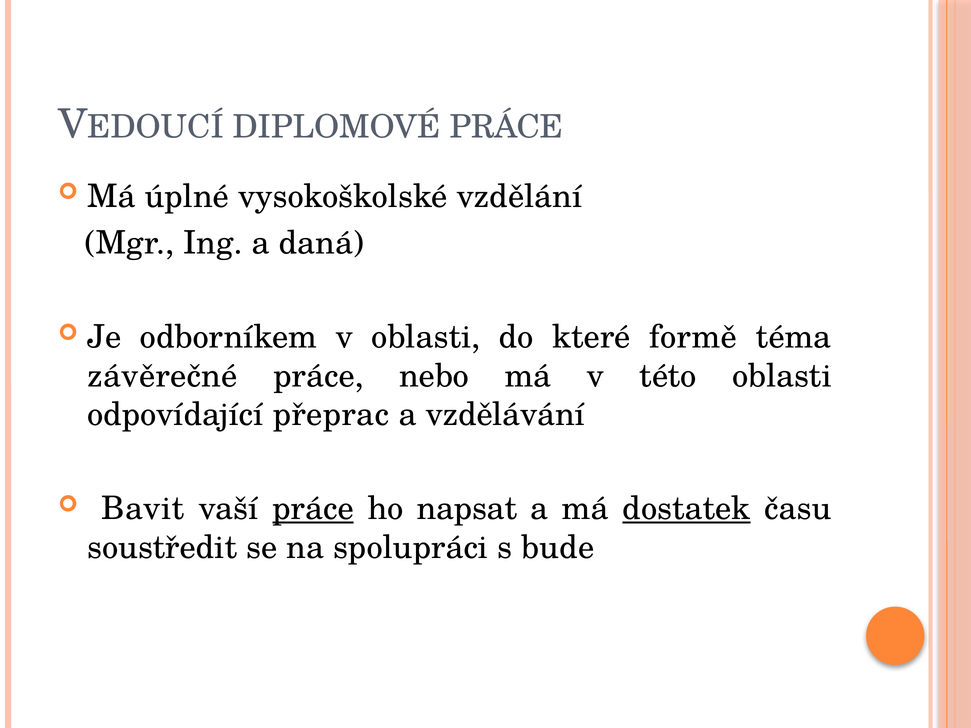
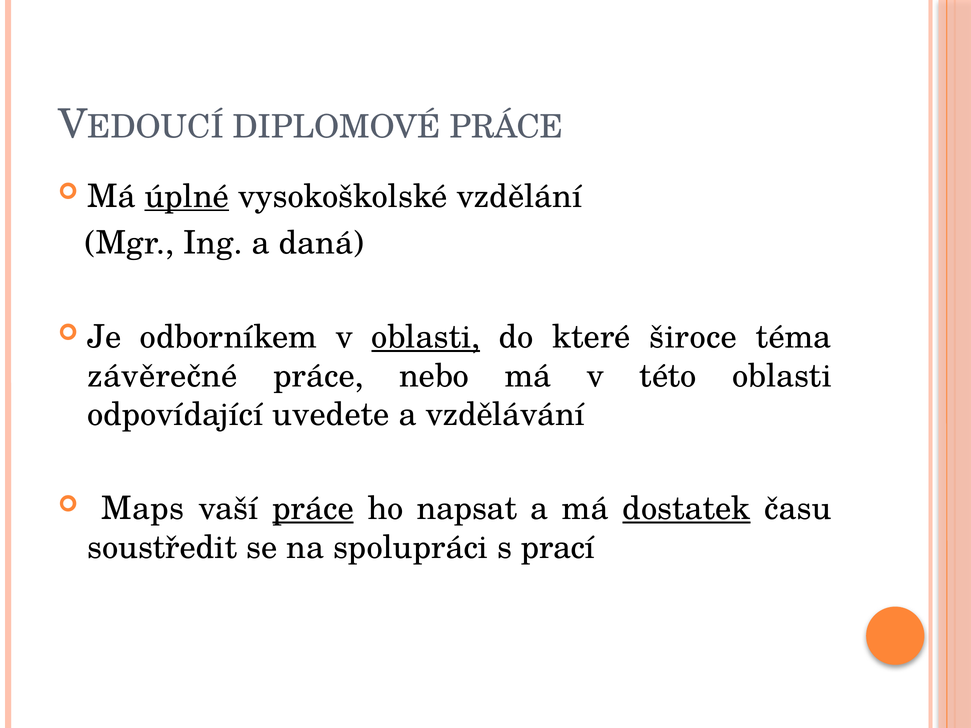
úplné underline: none -> present (187, 196)
oblasti underline: none -> present (426, 337)
formě: formě -> široce (693, 337)
přeprac: přeprac -> uvedete (331, 415)
Bavit: Bavit -> Maps (143, 509)
bude: bude -> prací (558, 548)
